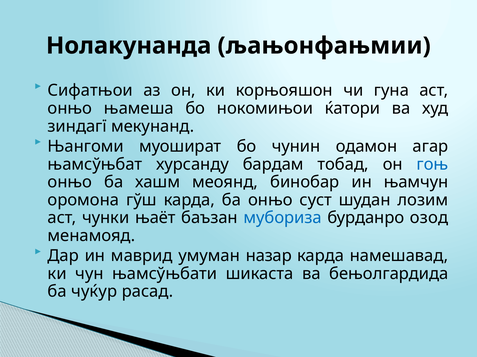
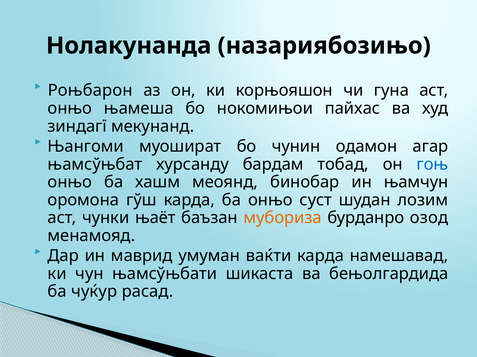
љањонфањмии: љањонфањмии -> назариябозињо (324, 46)
Сифатњои: Сифатњои -> Роњбарон (90, 91)
ќатори: ќатори -> пайхас (352, 109)
мубориза colour: blue -> orange (283, 218)
назар: назар -> ваќти (269, 256)
